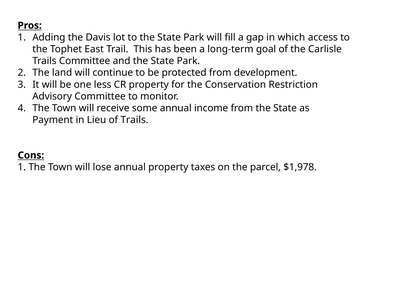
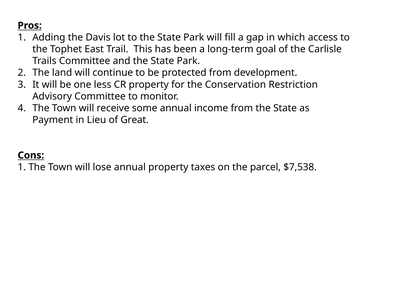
of Trails: Trails -> Great (135, 120)
$1,978: $1,978 -> $7,538 (300, 167)
